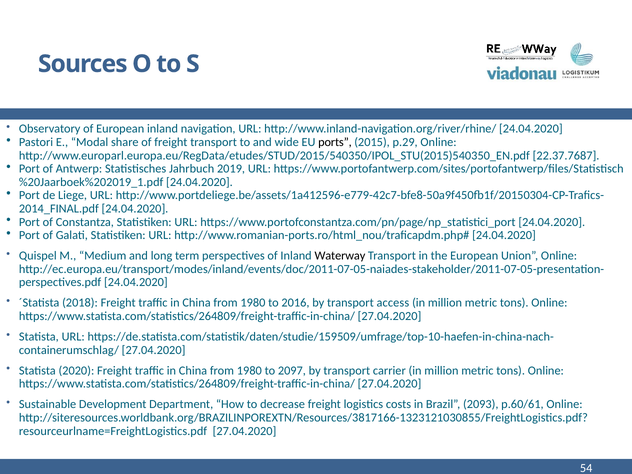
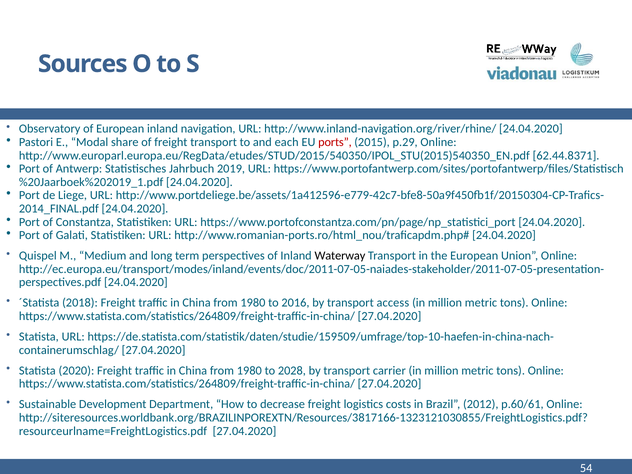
wide: wide -> each (287, 142)
ports colour: black -> red (335, 142)
22.37.7687: 22.37.7687 -> 62.44.8371 (566, 156)
2097: 2097 -> 2028 (292, 371)
2093: 2093 -> 2012 (481, 404)
